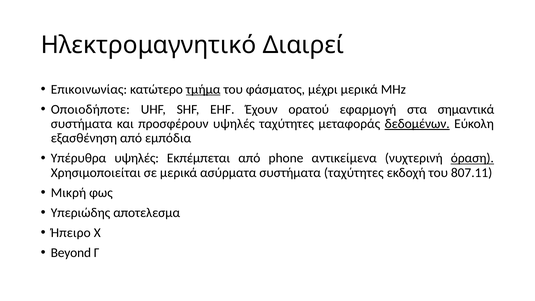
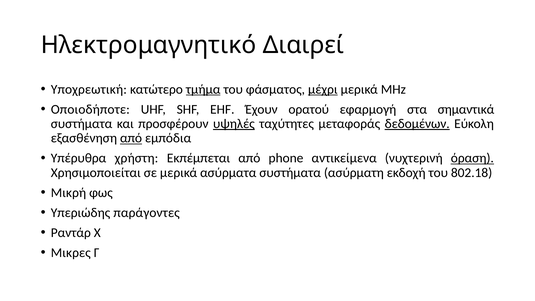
Επικοινωνίας: Επικοινωνίας -> Υποχρεωτική (89, 89)
μέχρι underline: none -> present (323, 89)
υψηλές underline: none -> present (234, 124)
από underline: none -> present (131, 138)
Υπέρυθρα υψηλές: υψηλές -> χρήστη (137, 158)
συστήματα ταχύτητες: ταχύτητες -> ασύρματη (354, 173)
807.11: 807.11 -> 802.18 (472, 173)
αποτελεσμα: αποτελεσμα -> παράγοντες (147, 213)
Ήπειρο: Ήπειρο -> Ραντάρ (71, 233)
Beyond: Beyond -> Μικρες (71, 253)
